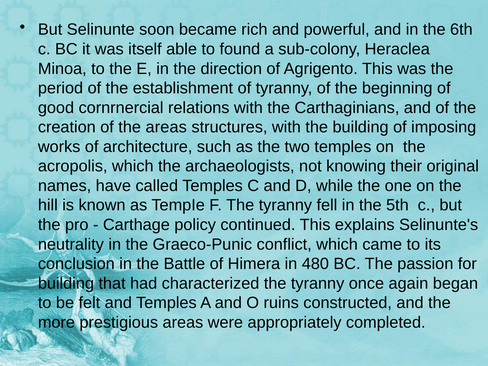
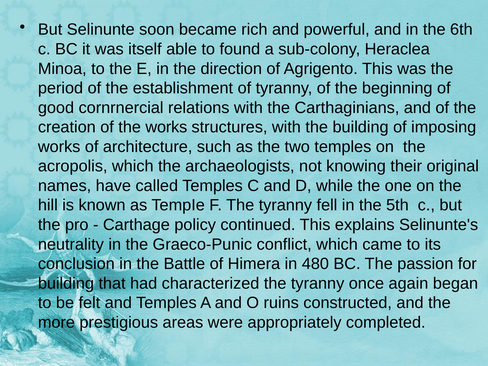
the areas: areas -> works (166, 127)
